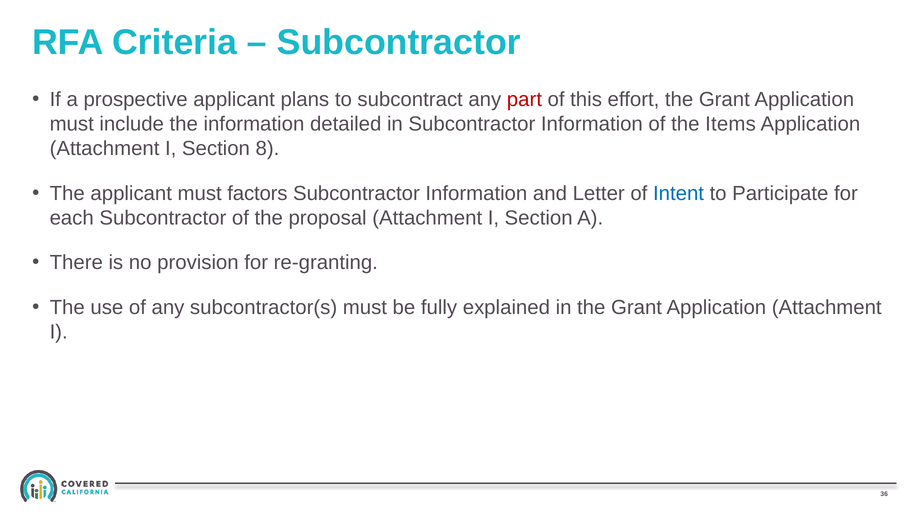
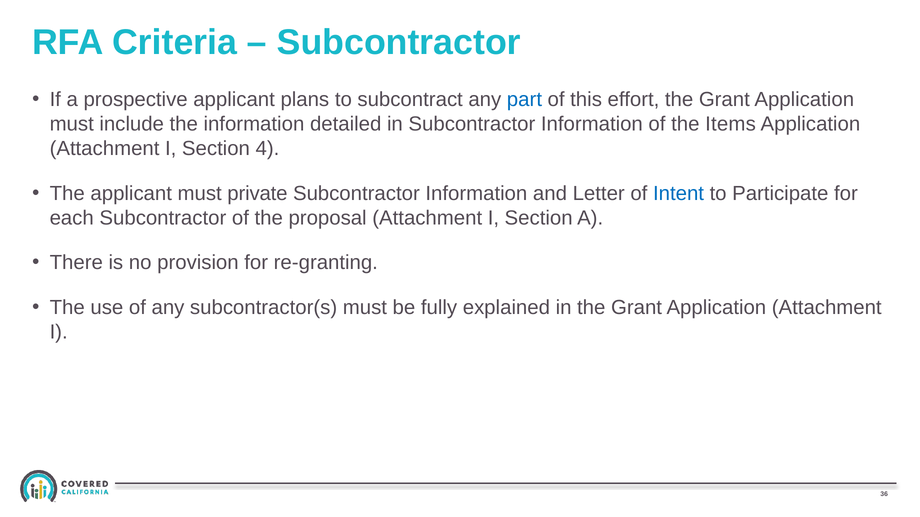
part colour: red -> blue (524, 100)
8: 8 -> 4 (267, 149)
factors: factors -> private (257, 194)
